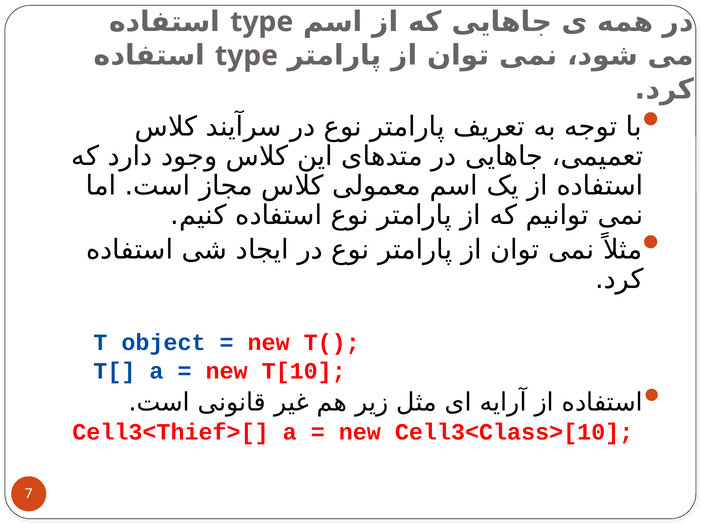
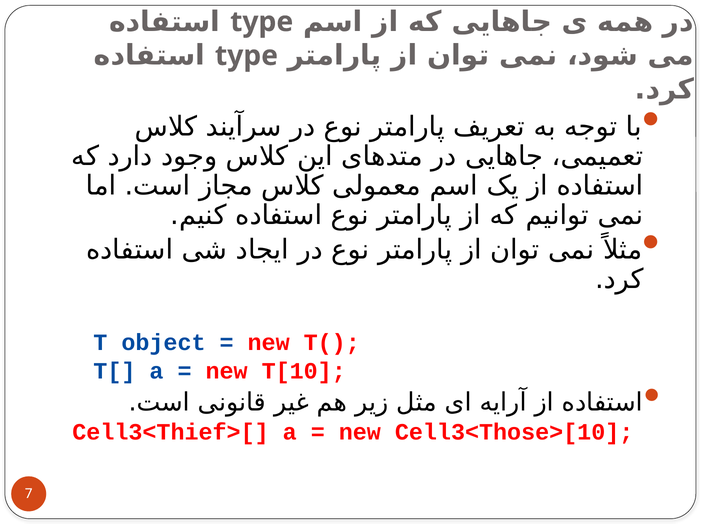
Cell3<Class>[10: Cell3<Class>[10 -> Cell3<Those>[10 (514, 432)
